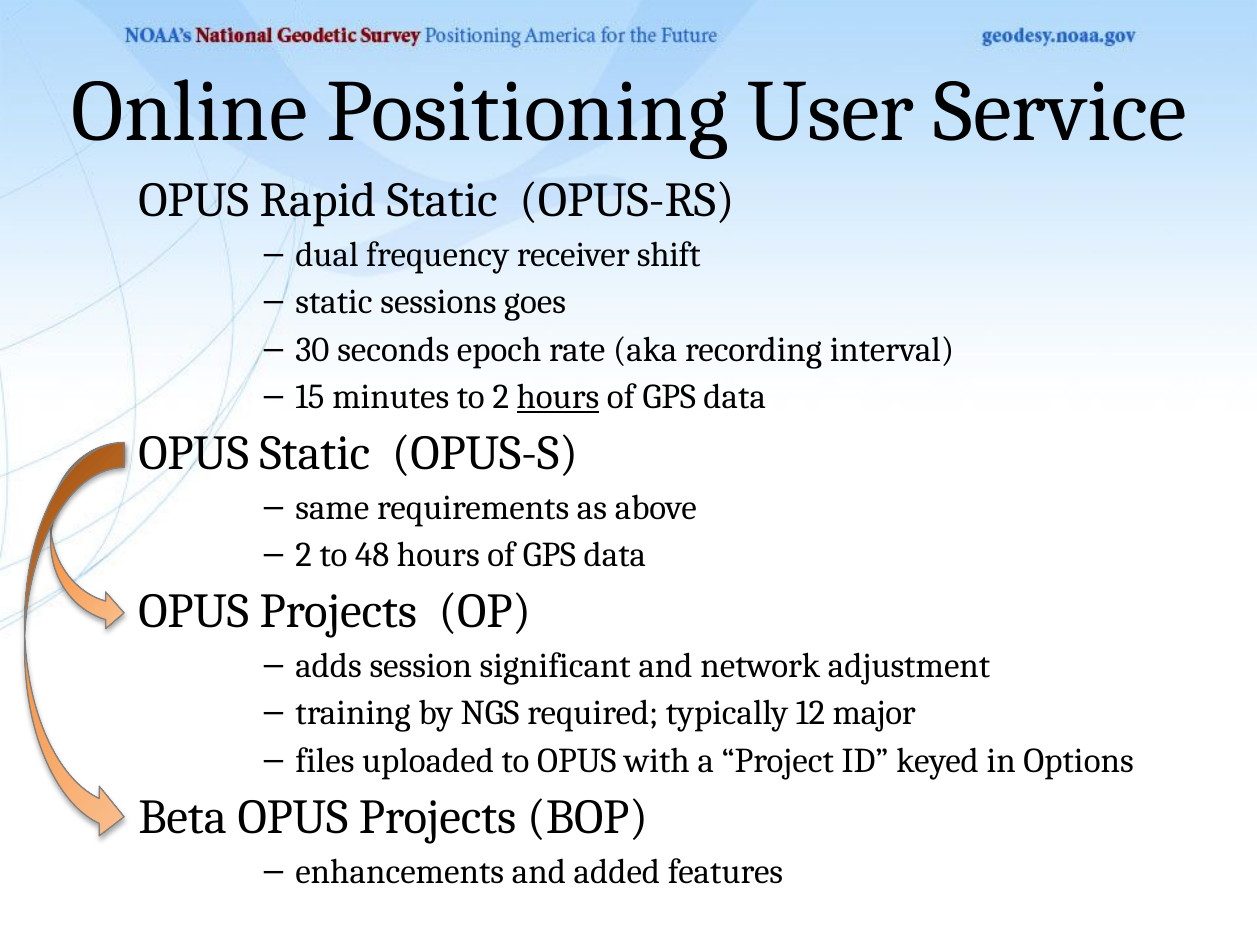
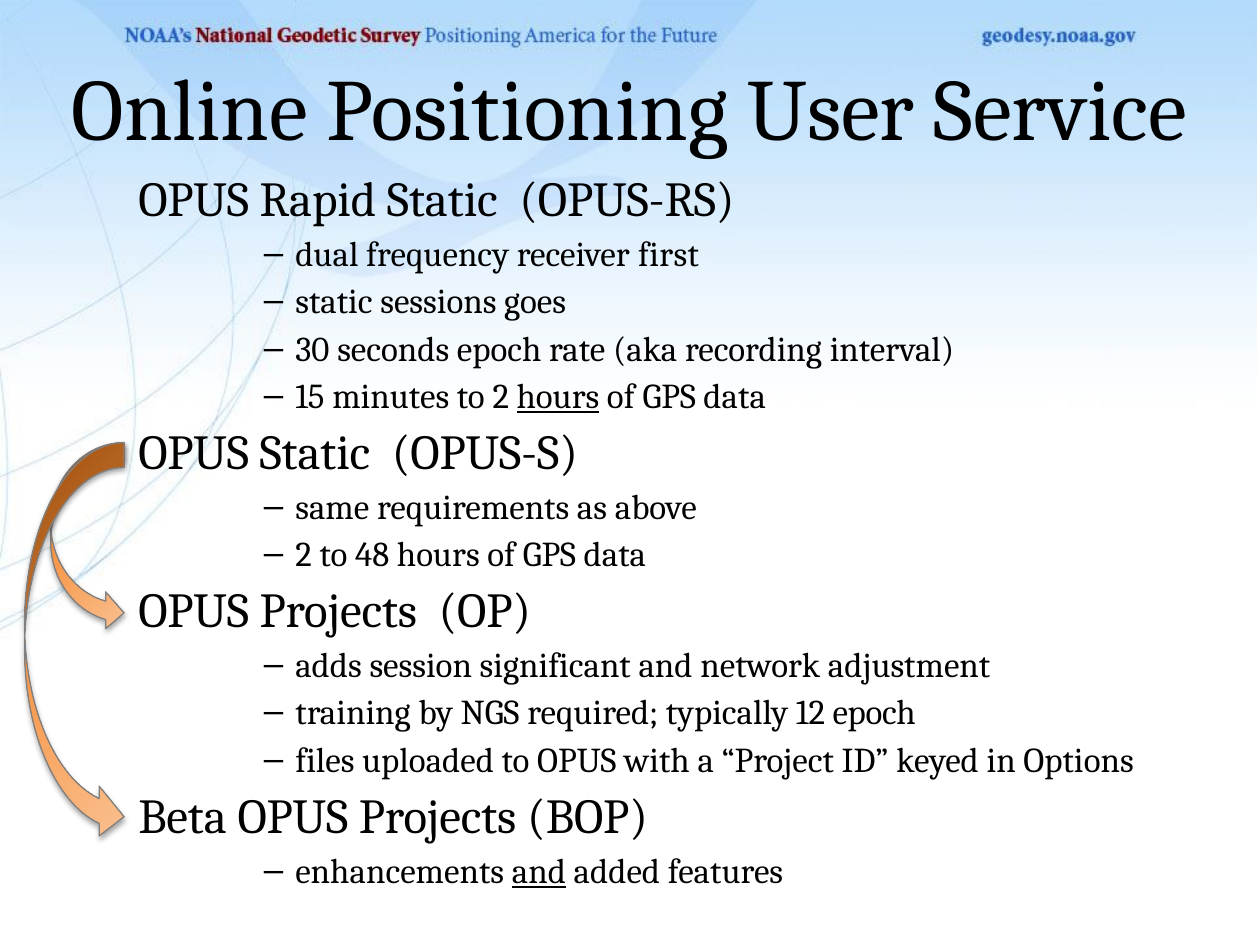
shift: shift -> first (668, 255)
12 major: major -> epoch (874, 713)
and underline: none -> present (539, 871)
